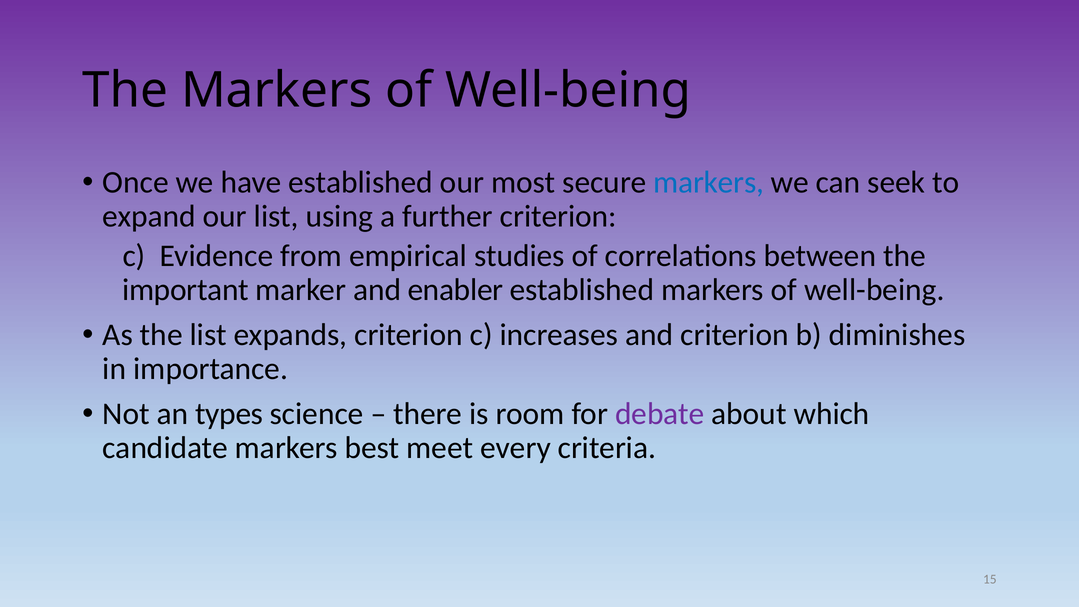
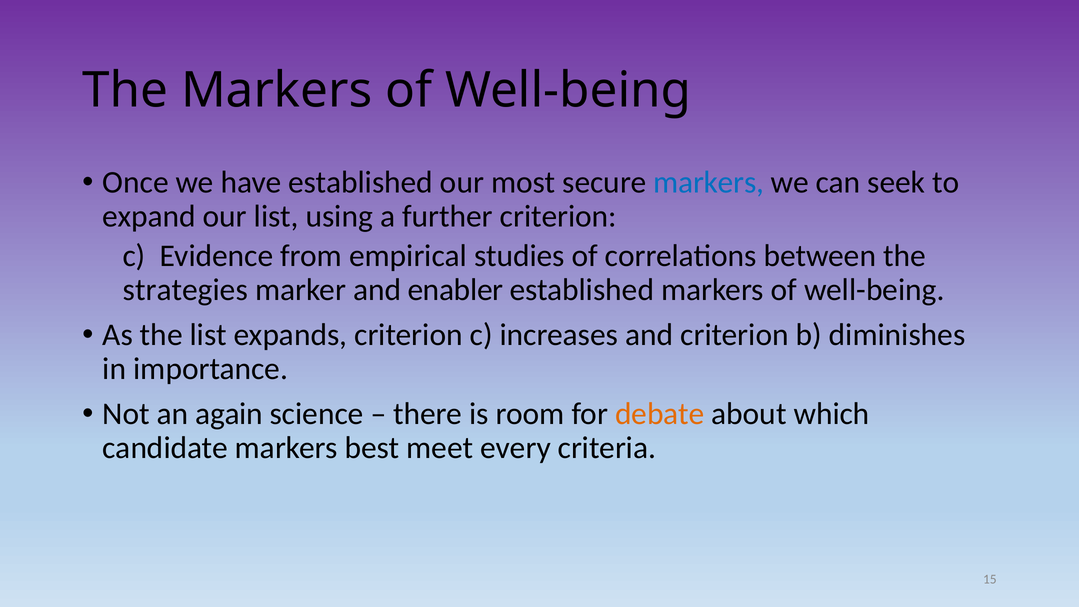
important: important -> strategies (185, 290)
types: types -> again (229, 414)
debate colour: purple -> orange (660, 414)
